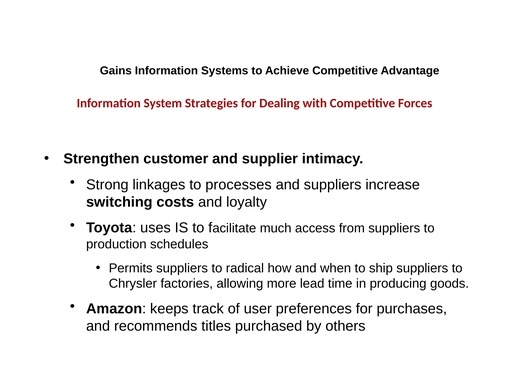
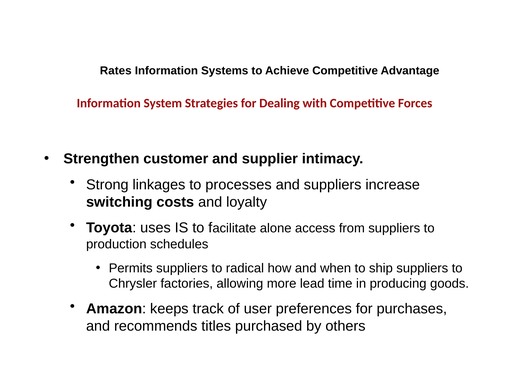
Gains: Gains -> Rates (116, 71)
much: much -> alone (276, 229)
